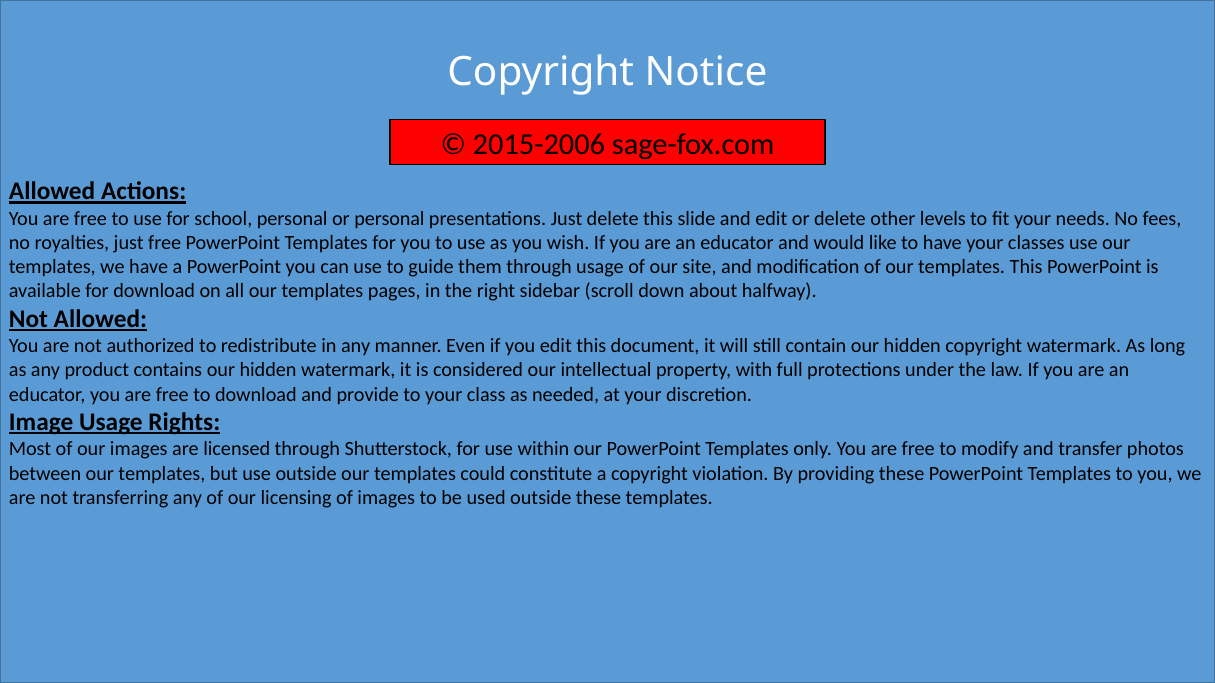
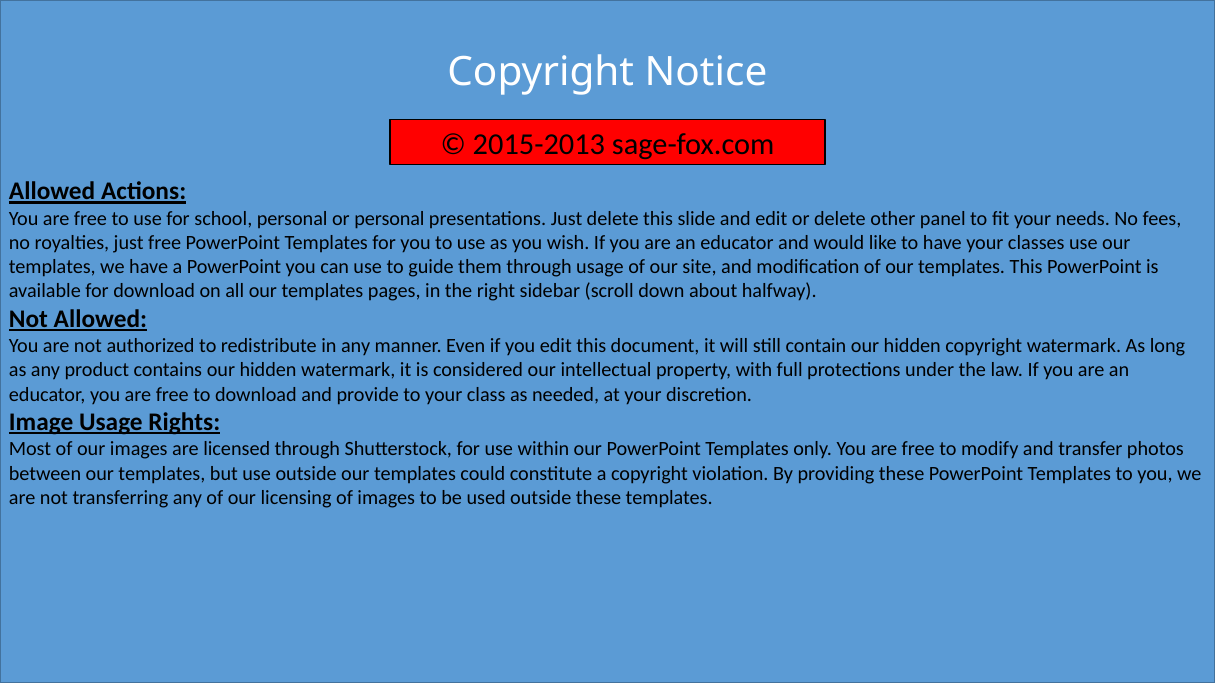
2015-2006: 2015-2006 -> 2015-2013 (539, 144)
levels: levels -> panel (943, 219)
